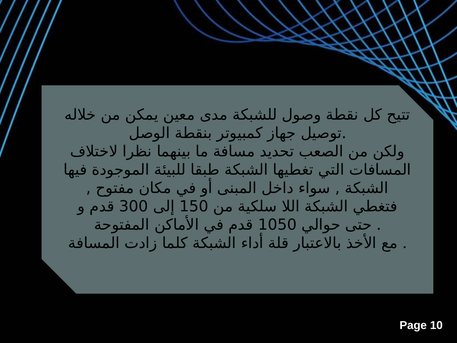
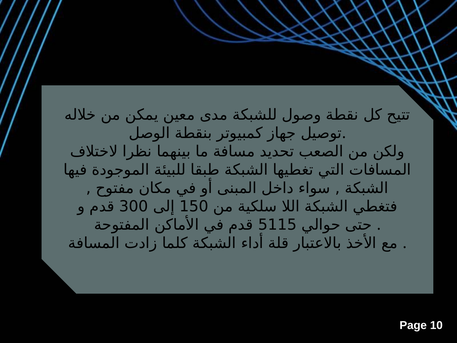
1050: 1050 -> 5115 (277, 225)
